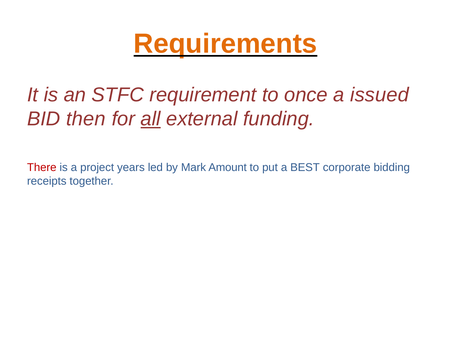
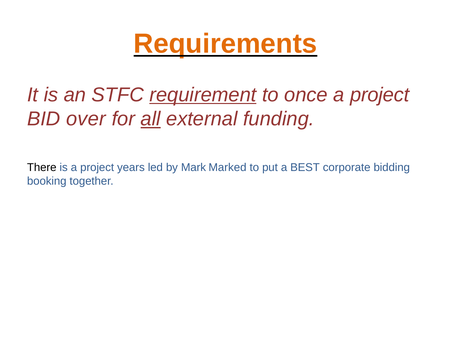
requirement underline: none -> present (203, 95)
issued: issued -> project (380, 95)
then: then -> over (86, 119)
There colour: red -> black (42, 167)
Amount: Amount -> Marked (227, 167)
receipts: receipts -> booking (47, 181)
